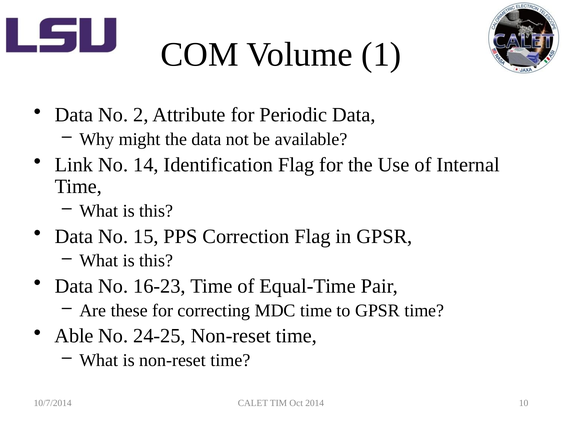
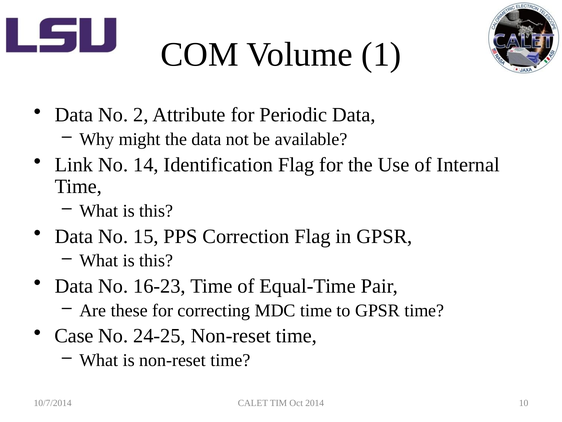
Able: Able -> Case (74, 336)
